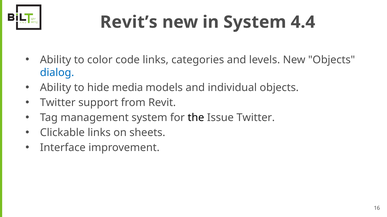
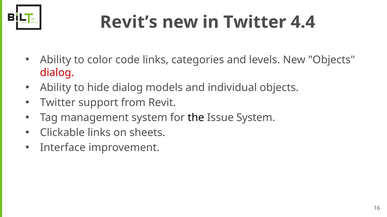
in System: System -> Twitter (255, 22)
dialog colour: blue -> red (57, 73)
hide media: media -> dialog (127, 88)
Issue Twitter: Twitter -> System (256, 118)
